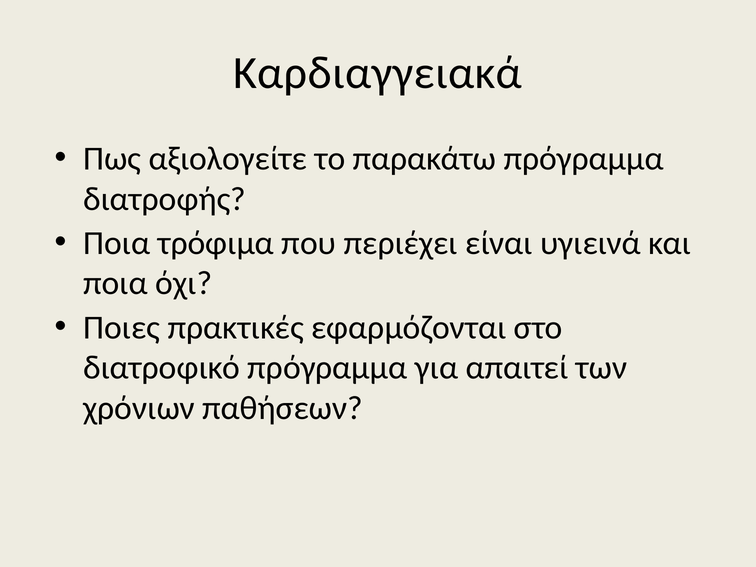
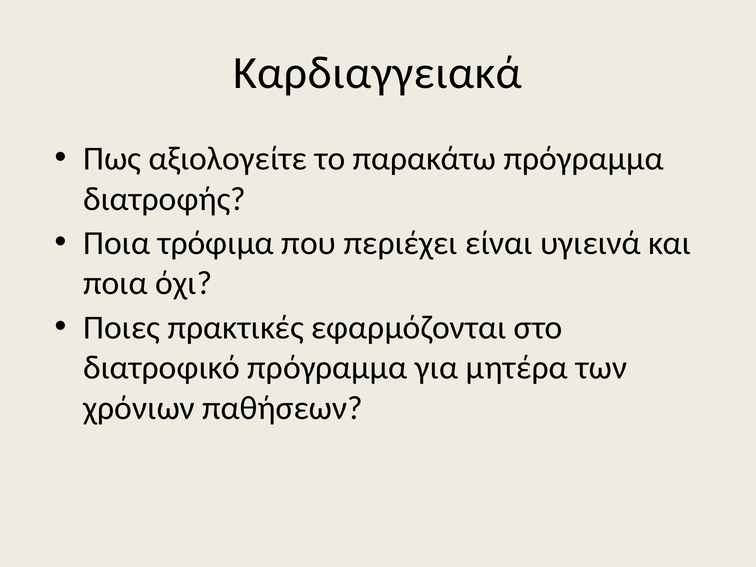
απαιτεί: απαιτεί -> μητέρα (517, 368)
